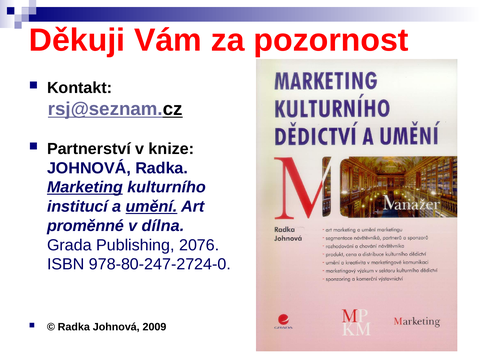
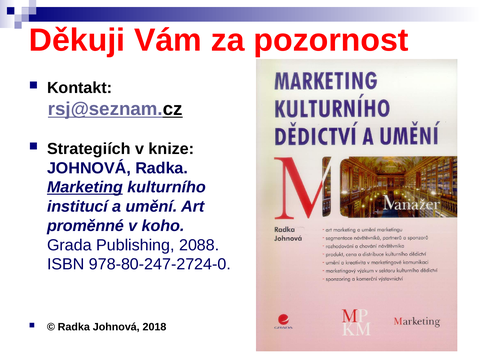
Partnerství: Partnerství -> Strategiích (89, 149)
umění underline: present -> none (151, 207)
dílna: dílna -> koho (163, 226)
2076: 2076 -> 2088 (199, 245)
2009: 2009 -> 2018 (154, 327)
